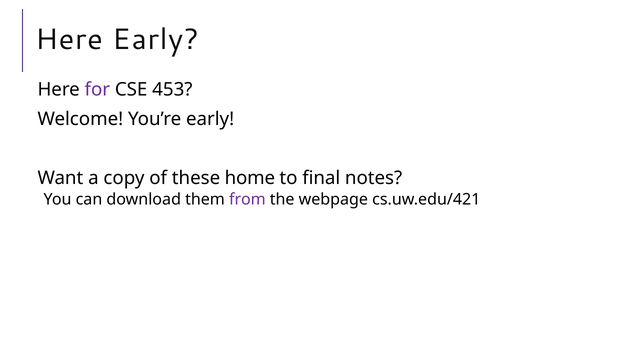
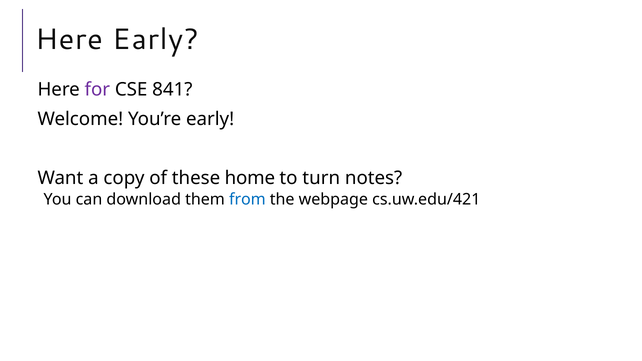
453: 453 -> 841 (172, 89)
final: final -> turn (321, 178)
from colour: purple -> blue (247, 200)
